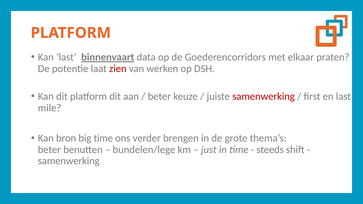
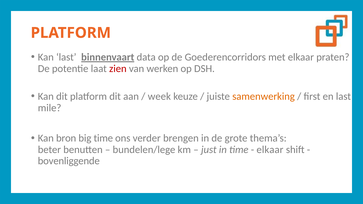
beter: beter -> week (159, 96)
samenwerking colour: red -> orange (264, 96)
steeds: steeds -> elkaar (270, 150)
samenwerking: samenwerking -> bovenliggende (69, 161)
